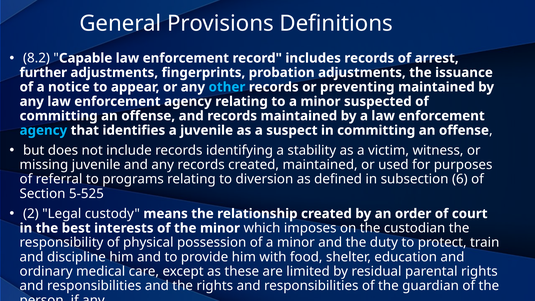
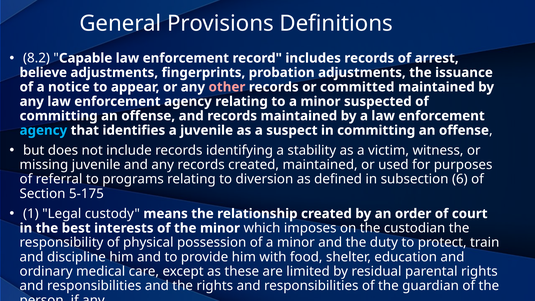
further: further -> believe (43, 73)
other colour: light blue -> pink (227, 87)
preventing: preventing -> committed (357, 87)
5-525: 5-525 -> 5-175 (86, 194)
2: 2 -> 1 (31, 214)
